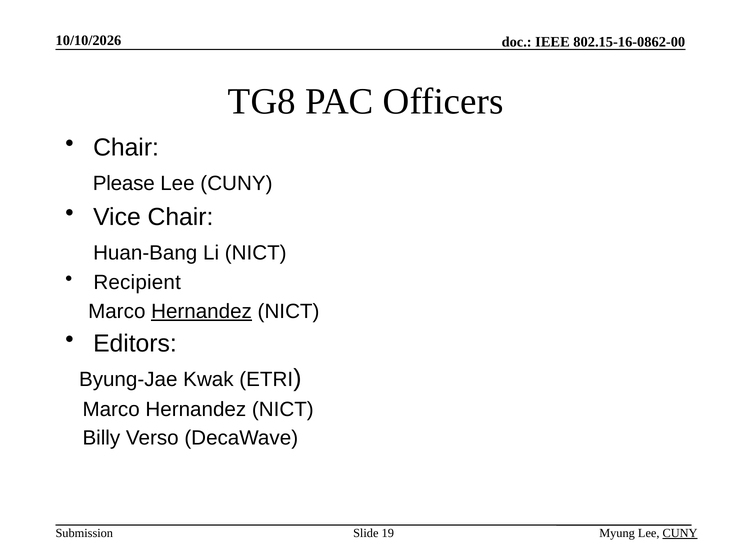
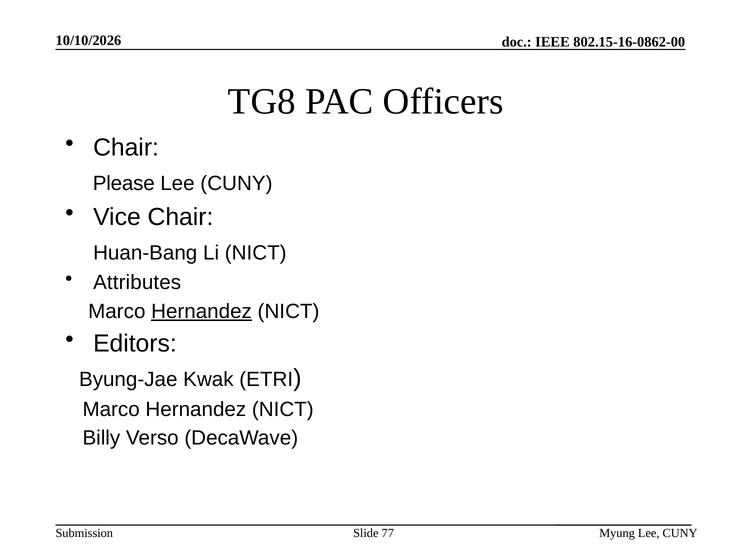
Recipient: Recipient -> Attributes (137, 282)
19: 19 -> 77 (388, 533)
CUNY underline: present -> none (680, 533)
